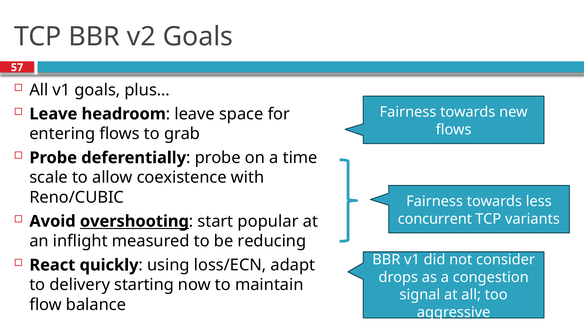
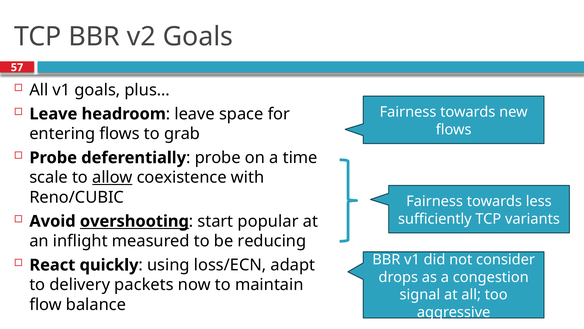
allow underline: none -> present (112, 177)
concurrent: concurrent -> sufficiently (435, 219)
starting: starting -> packets (144, 284)
